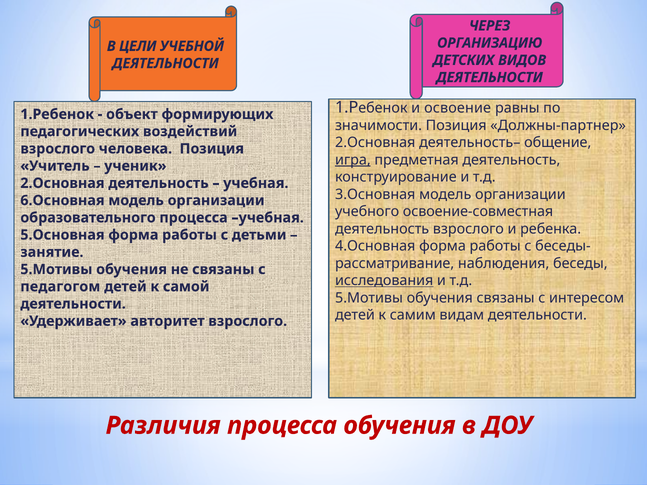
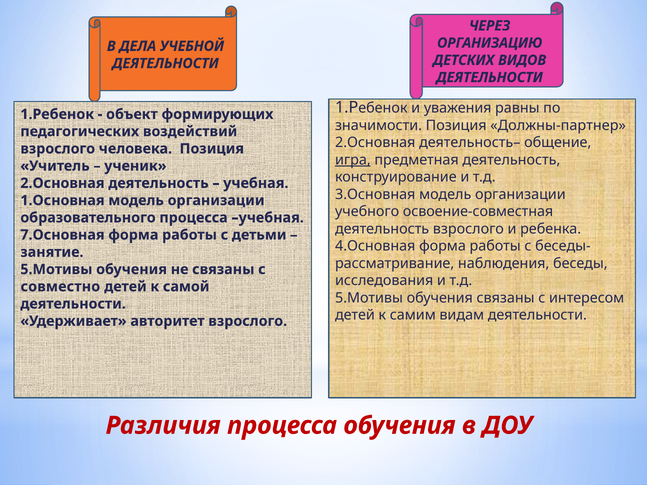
ЦЕЛИ: ЦЕЛИ -> ДЕЛА (138, 46)
освоение: освоение -> уважения (458, 108)
6.Основная: 6.Основная -> 1.Основная (62, 201)
5.Основная: 5.Основная -> 7.Основная (62, 235)
исследования underline: present -> none (384, 281)
педагогом: педагогом -> совместно (60, 287)
